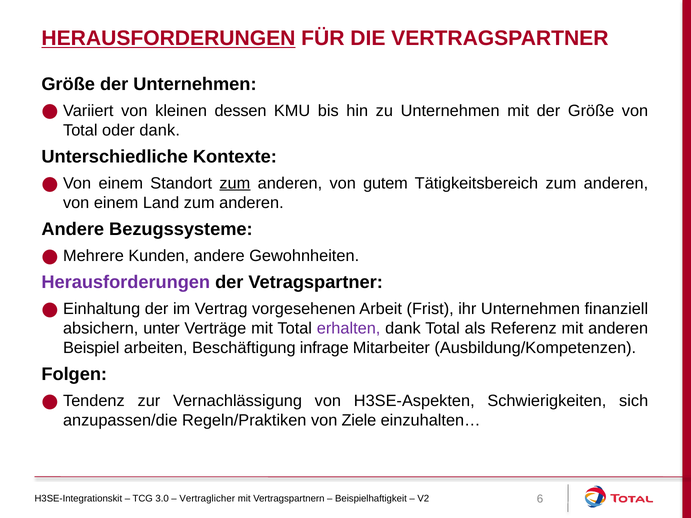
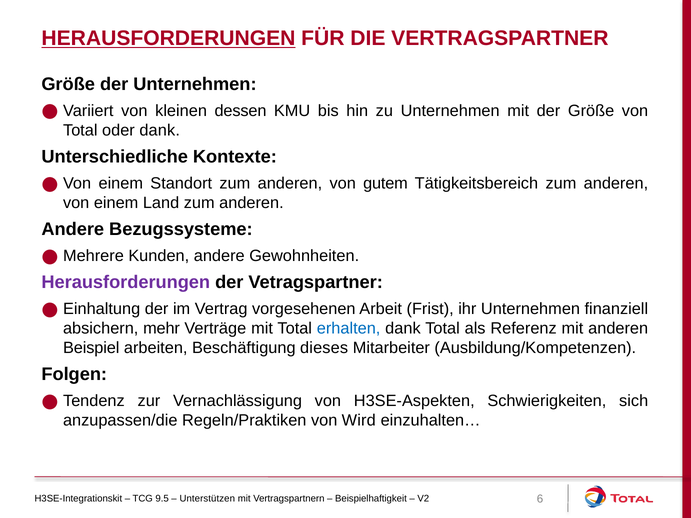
zum underline: present -> none (235, 183)
unter: unter -> mehr (162, 328)
erhalten colour: purple -> blue (349, 328)
infrage: infrage -> dieses (324, 348)
Ziele: Ziele -> Wird (359, 421)
3.0: 3.0 -> 9.5 (162, 499)
Vertraglicher: Vertraglicher -> Unterstützen (207, 499)
